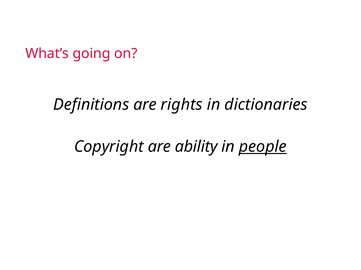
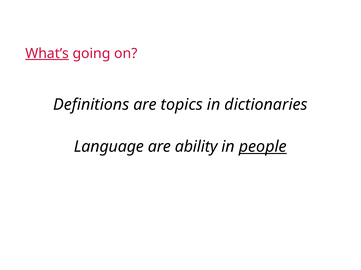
What’s underline: none -> present (47, 54)
rights: rights -> topics (182, 105)
Copyright: Copyright -> Language (109, 147)
